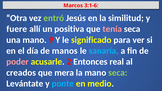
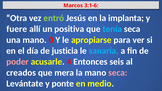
similitud: similitud -> implanta (126, 18)
tenía colour: pink -> light blue (112, 29)
9: 9 -> 0 (51, 40)
significado: significado -> apropiarse (91, 40)
manos: manos -> justicia (65, 51)
2: 2 -> 4 (69, 62)
real: real -> seis (117, 62)
seca colour: light green -> pink (118, 73)
ponte colour: light blue -> white (63, 84)
